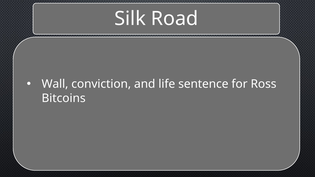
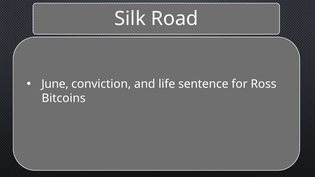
Wall: Wall -> June (55, 84)
